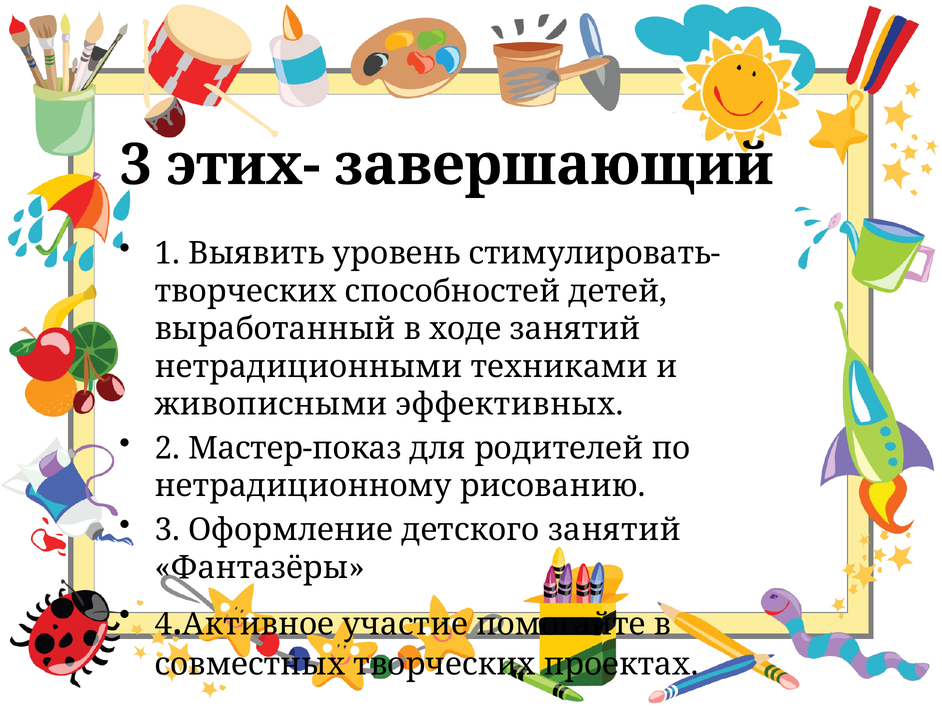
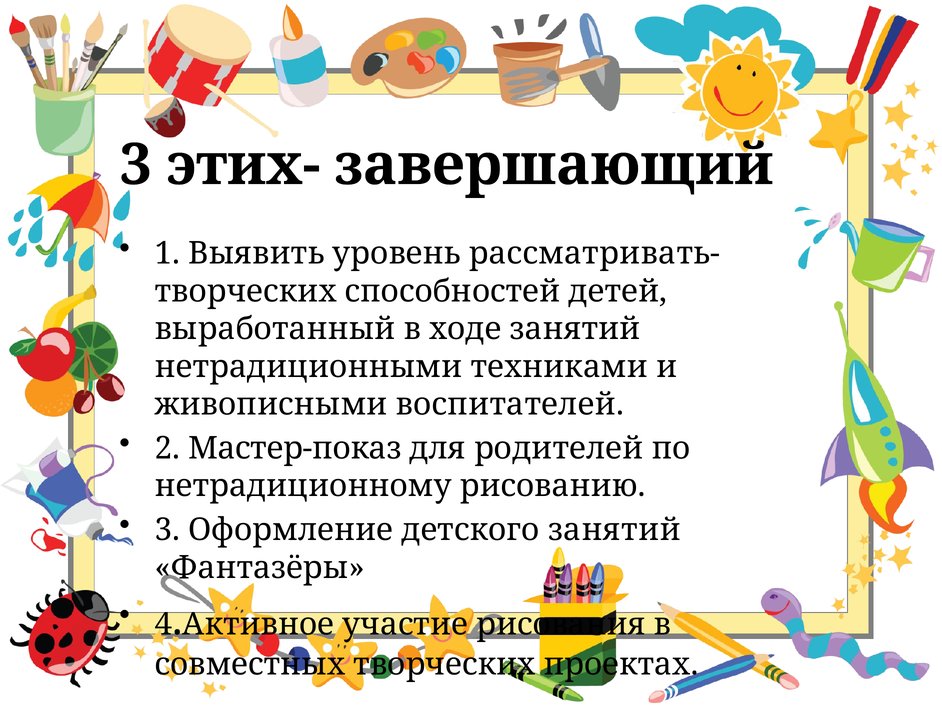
стимулировать-: стимулировать- -> рассматривать- (594, 253)
эффективных: эффективных -> воспитателей (510, 404)
помогайте: помогайте -> рисования (561, 624)
